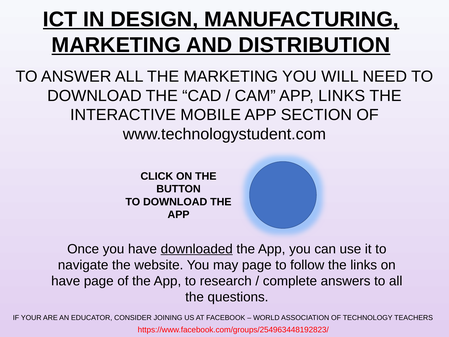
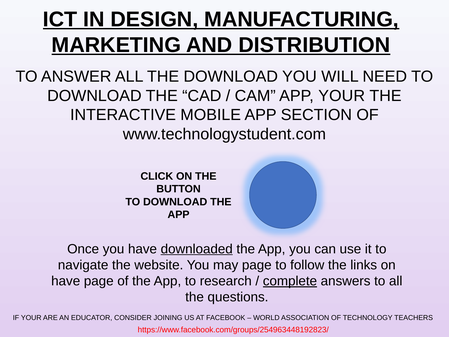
THE MARKETING: MARKETING -> DOWNLOAD (231, 76)
APP LINKS: LINKS -> YOUR (342, 96)
complete underline: none -> present (290, 281)
